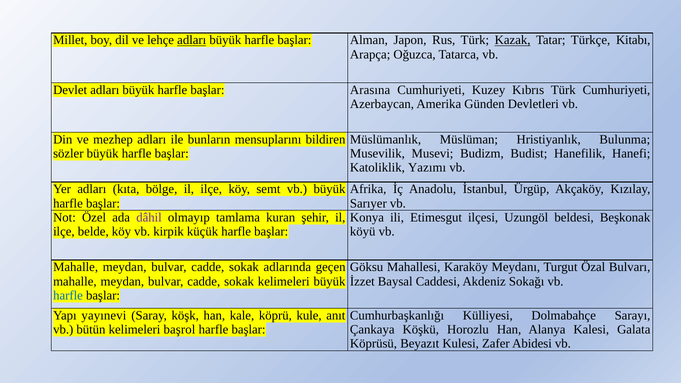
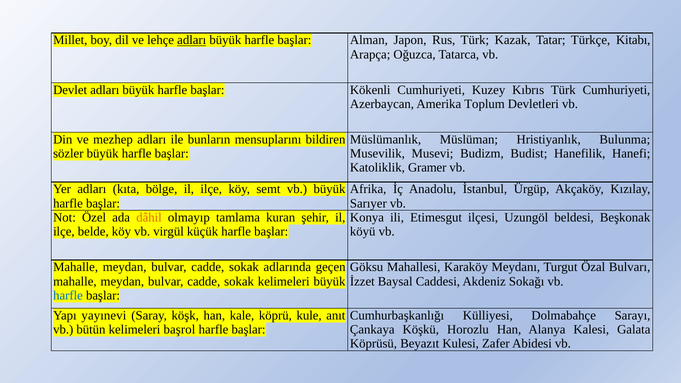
Kazak underline: present -> none (513, 40)
Arasına: Arasına -> Kökenli (370, 90)
Günden: Günden -> Toplum (485, 104)
Yazımı: Yazımı -> Gramer (427, 168)
dâhil colour: purple -> orange (149, 218)
kirpik: kirpik -> virgül (169, 232)
